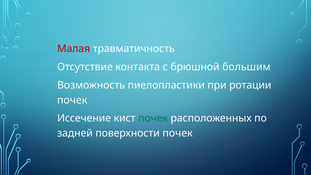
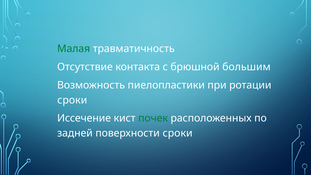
Малая colour: red -> green (74, 49)
почек: почек -> сроки (72, 100)
поверхности почек: почек -> сроки (178, 133)
